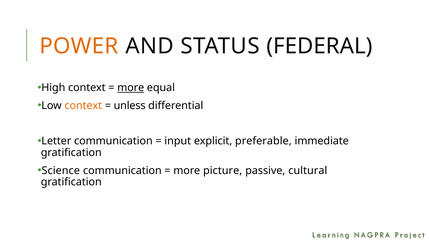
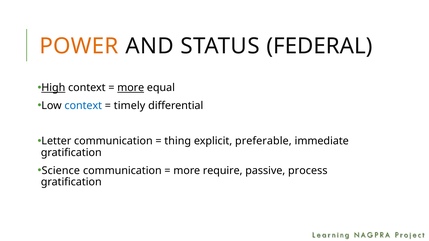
High underline: none -> present (53, 88)
context colour: orange -> blue (83, 106)
unless: unless -> timely (130, 106)
input: input -> thing (178, 141)
picture: picture -> require (223, 171)
cultural: cultural -> process (308, 171)
